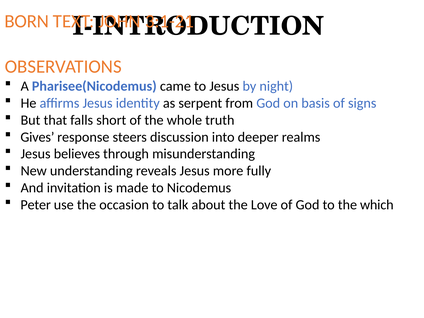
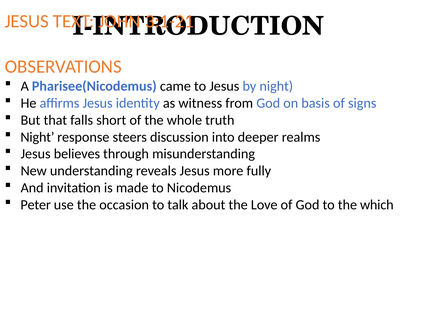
BORN: BORN -> JESUS (27, 21)
serpent: serpent -> witness (200, 103)
Gives: Gives -> Night (37, 137)
